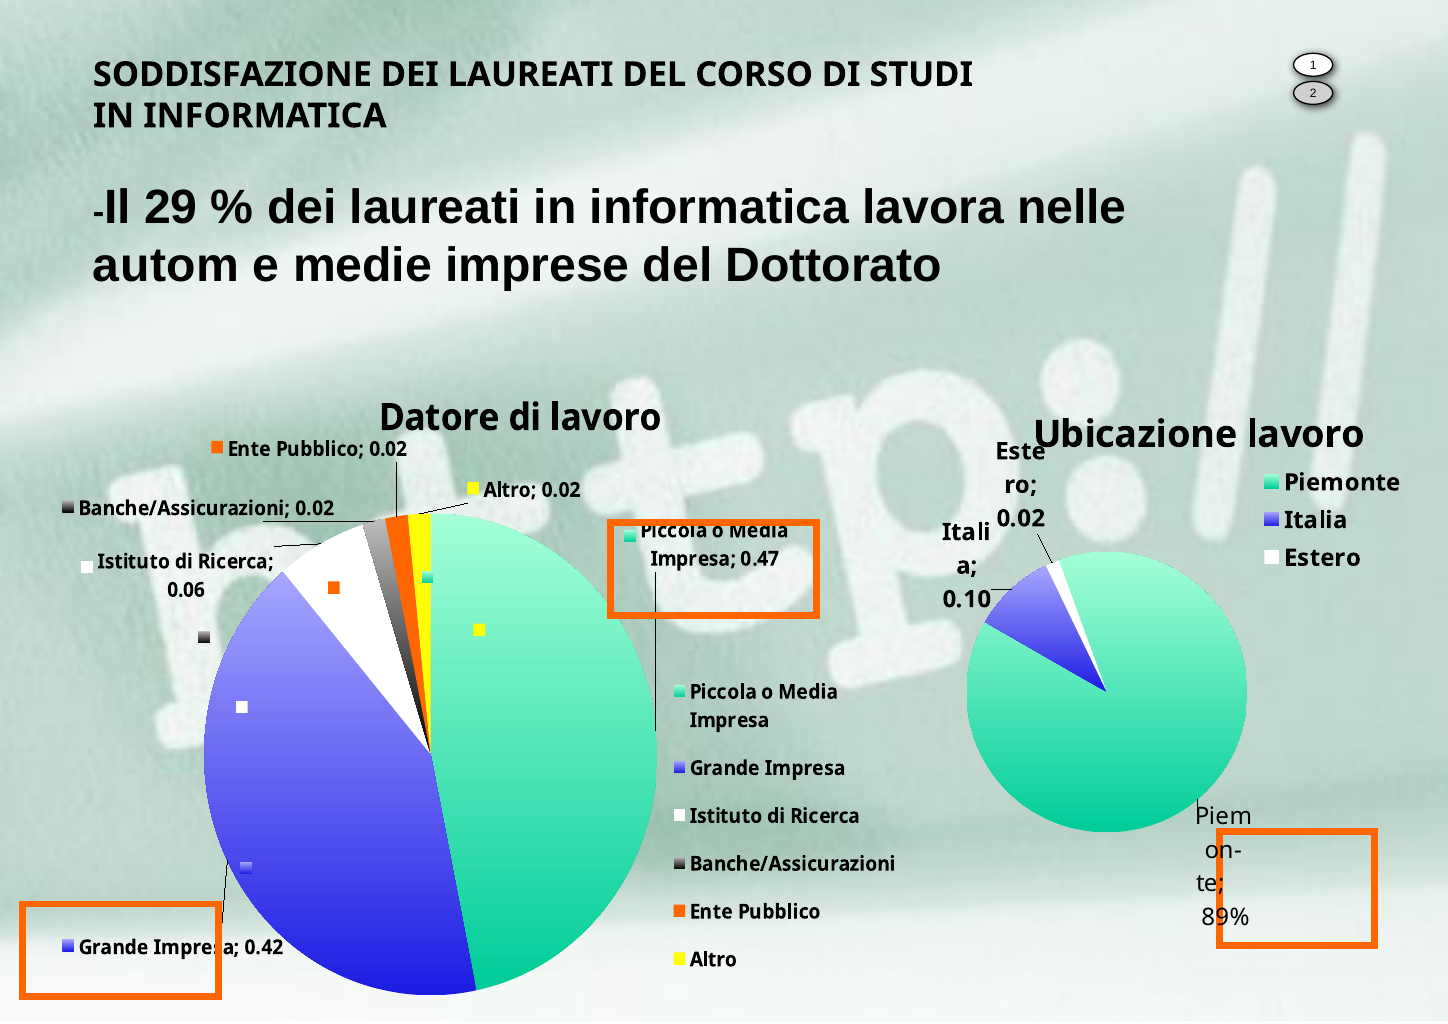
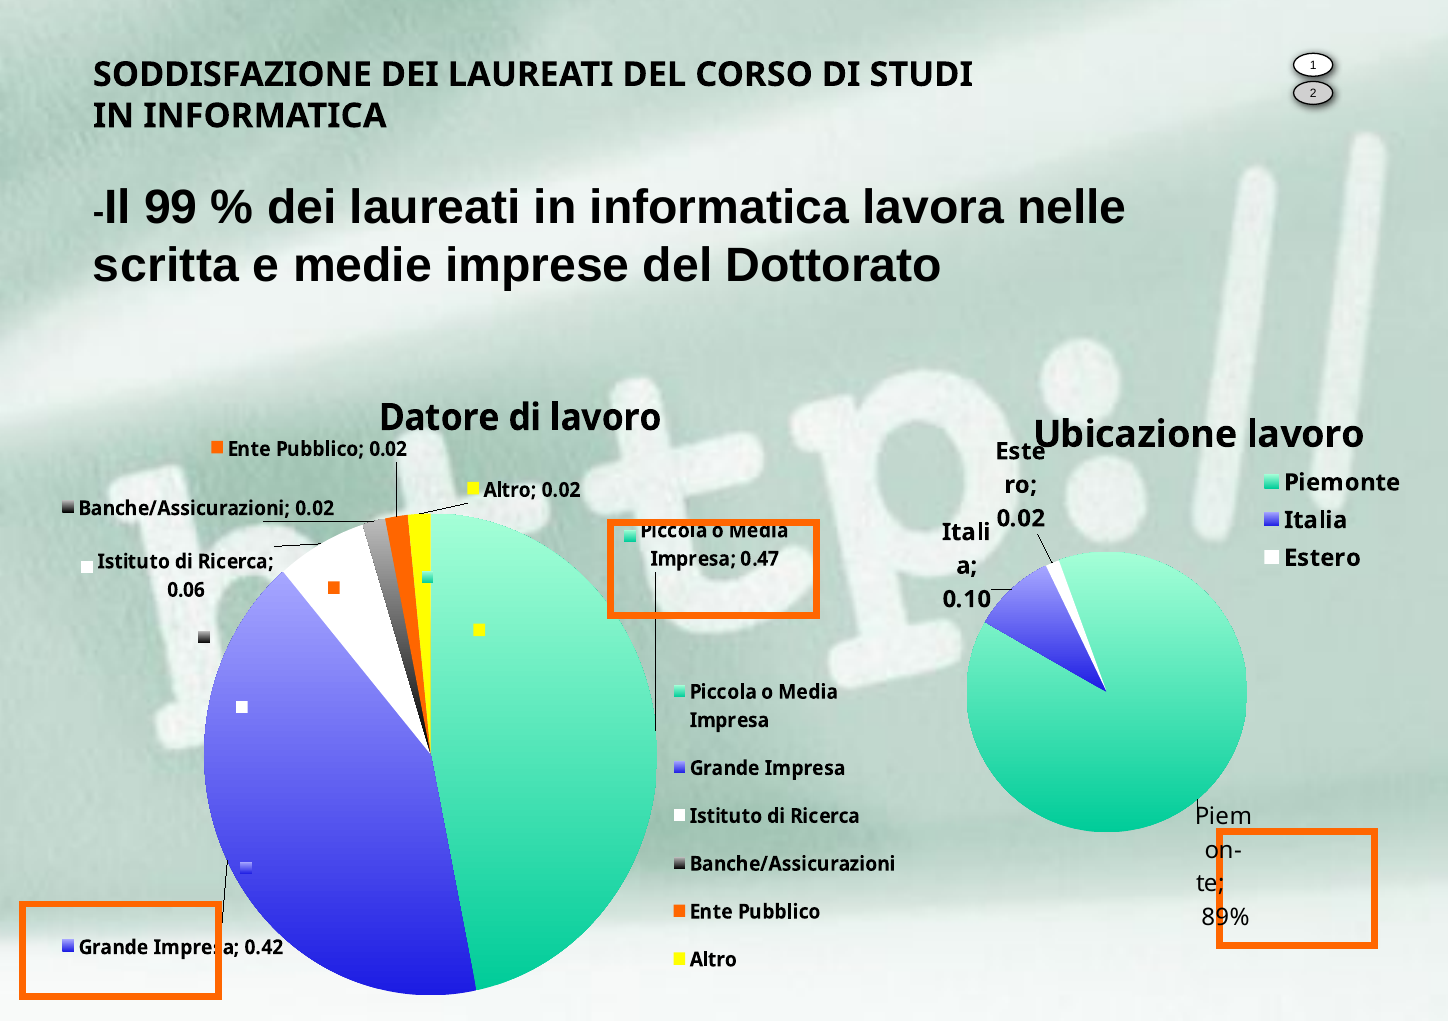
29: 29 -> 99 (171, 208)
autom: autom -> scritta (166, 266)
